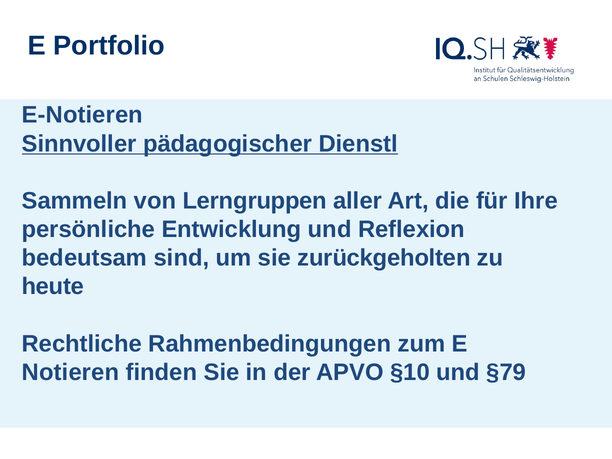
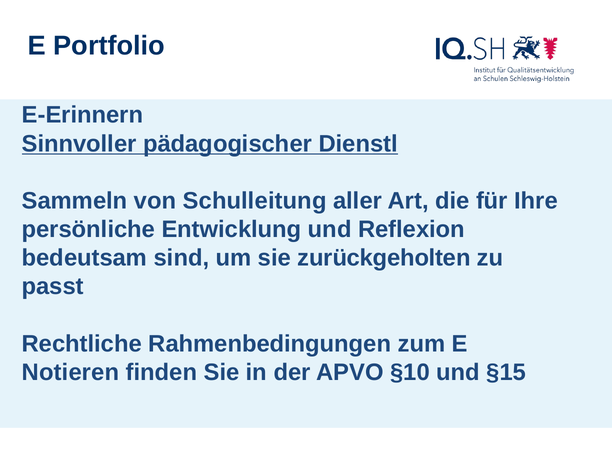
E-Notieren: E-Notieren -> E-Erinnern (82, 115)
Lerngruppen: Lerngruppen -> Schulleitung (255, 201)
heute: heute -> passt (53, 287)
§79: §79 -> §15 (506, 372)
